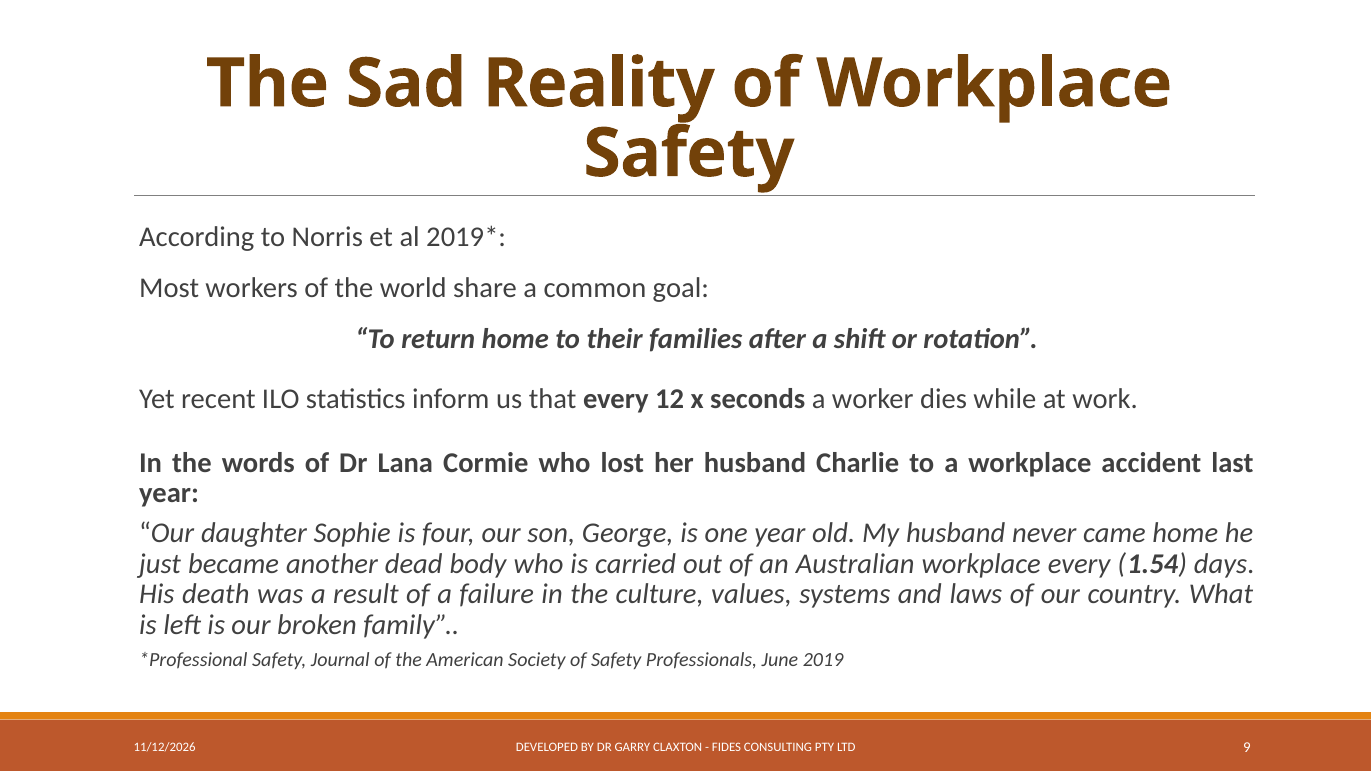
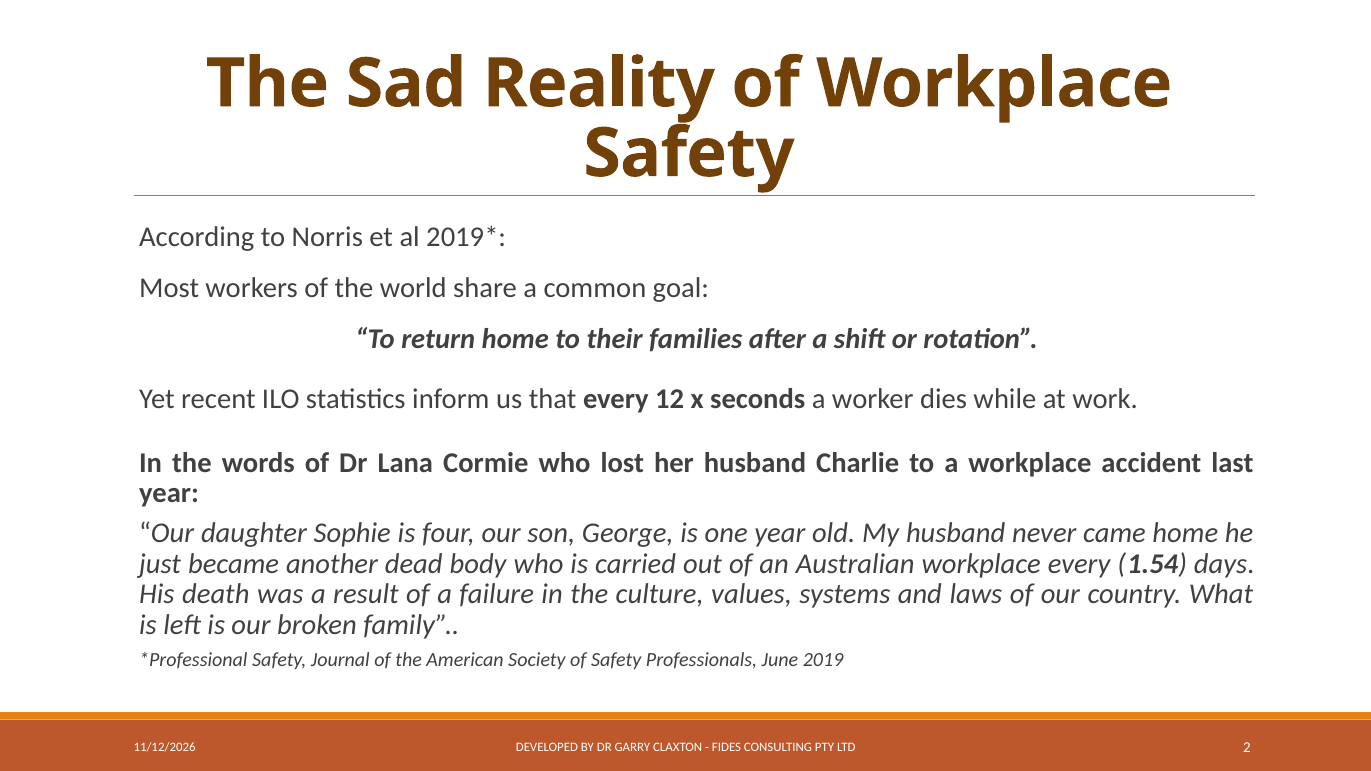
9: 9 -> 2 (1247, 748)
